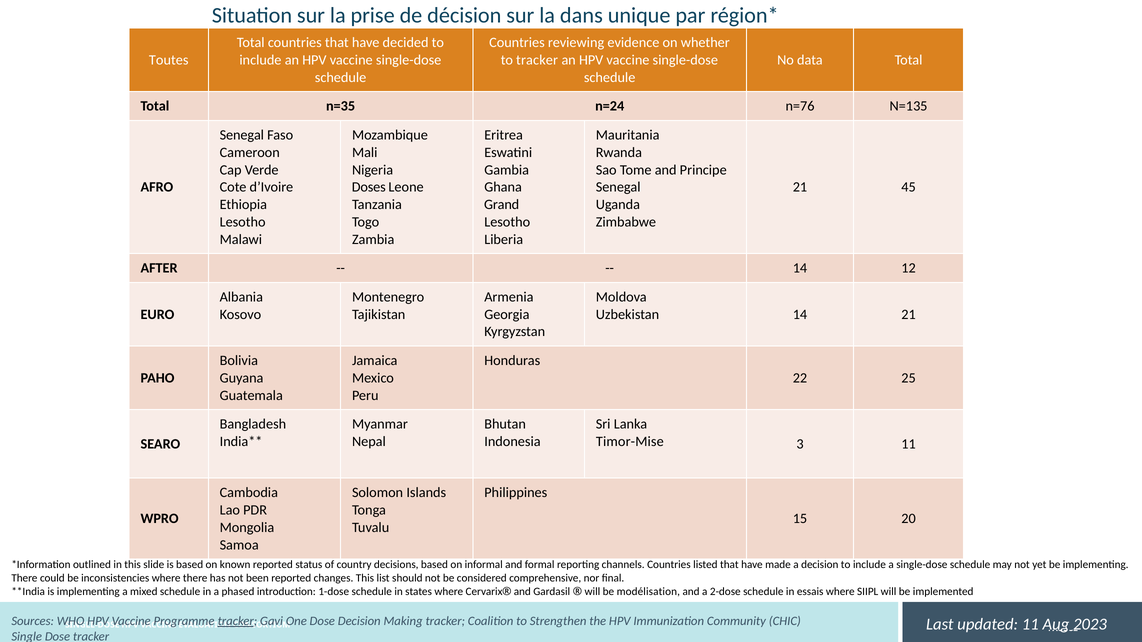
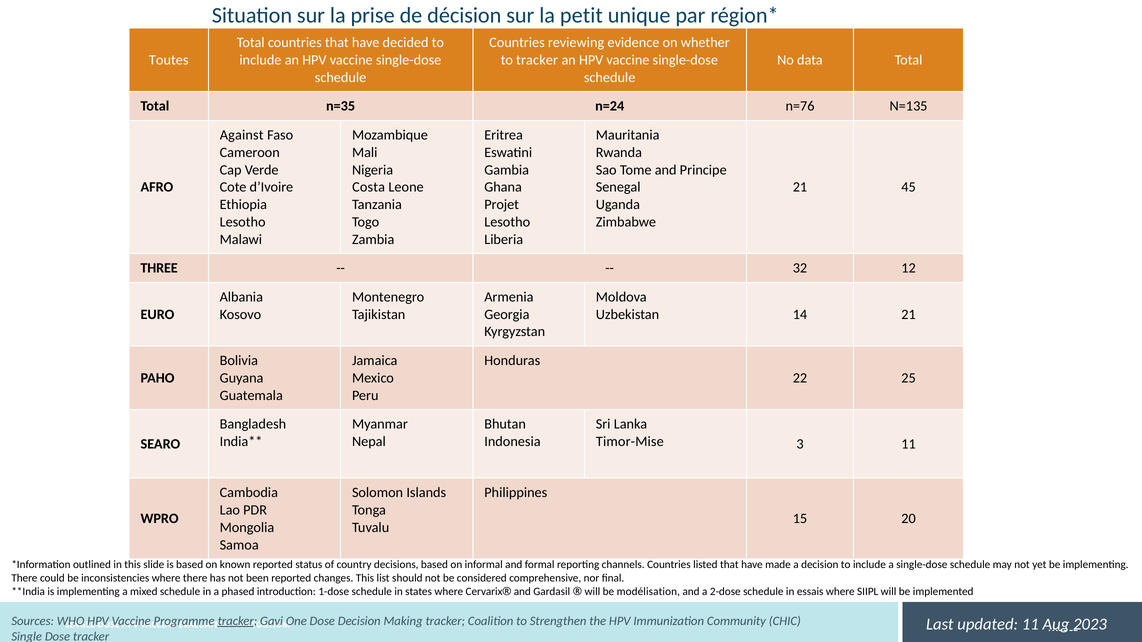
dans: dans -> petit (581, 16)
Senegal: Senegal -> Against (242, 135)
Doses: Doses -> Costa (369, 187)
Grand: Grand -> Projet (502, 205)
AFTER: AFTER -> THREE (159, 268)
14: 14 -> 32 (800, 268)
